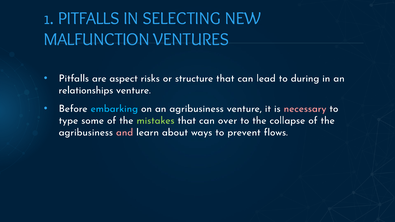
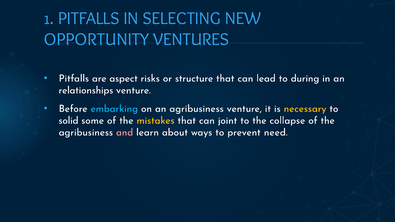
MALFUNCTION: MALFUNCTION -> OPPORTUNITY (96, 39)
necessary colour: pink -> yellow (305, 109)
type: type -> solid (68, 121)
mistakes colour: light green -> yellow (156, 121)
over: over -> joint (228, 121)
flows: flows -> need (276, 132)
